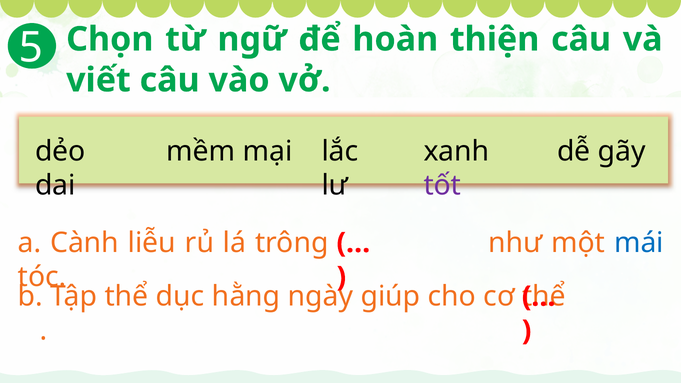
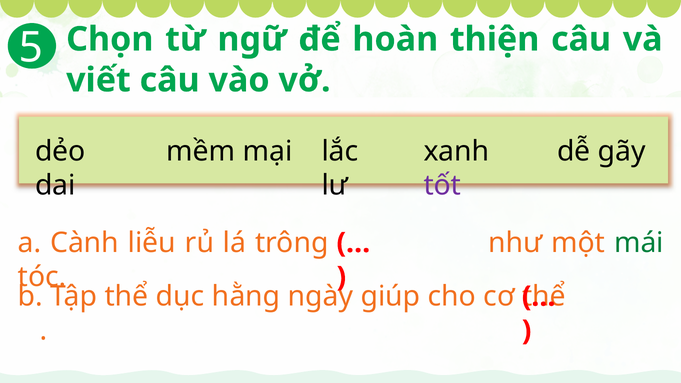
mái colour: blue -> green (639, 243)
